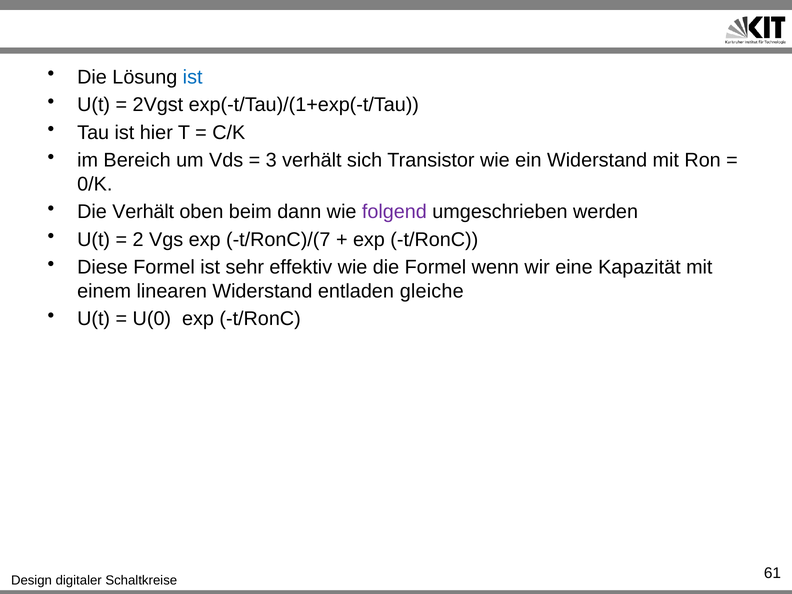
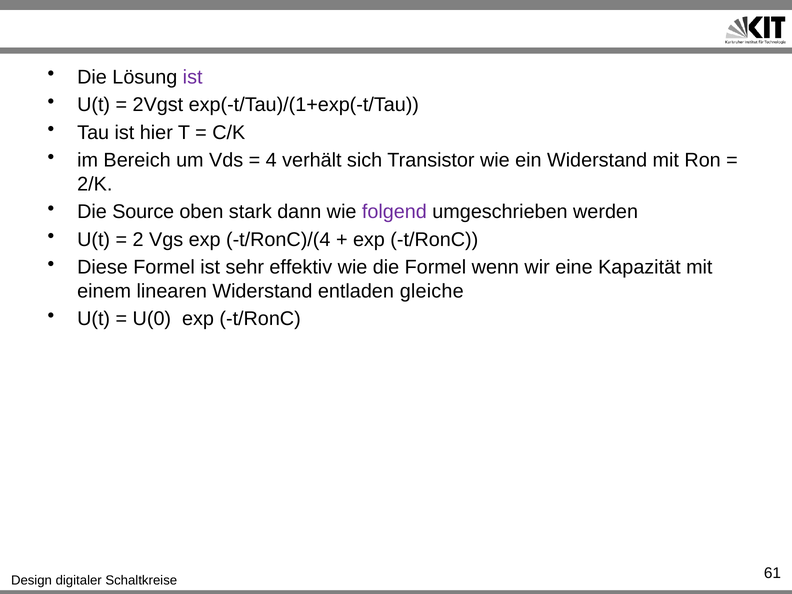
ist colour: blue -> purple (193, 77)
3: 3 -> 4 (271, 160)
0/K: 0/K -> 2/K (95, 184)
Die Verhält: Verhält -> Source (143, 212)
beim: beim -> stark (250, 212)
t/RonC)/(7: t/RonC)/(7 -> t/RonC)/(4 (278, 240)
